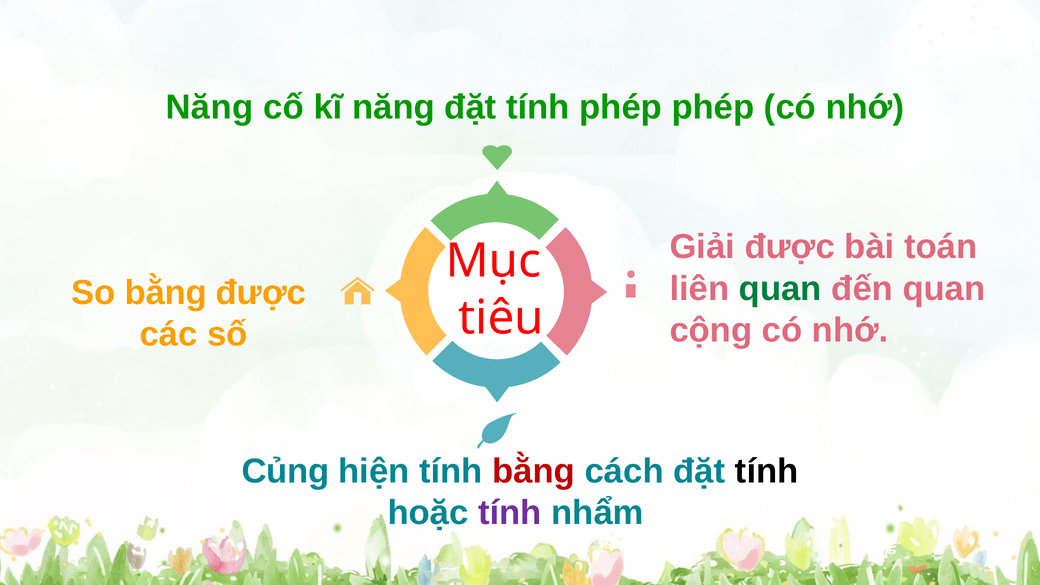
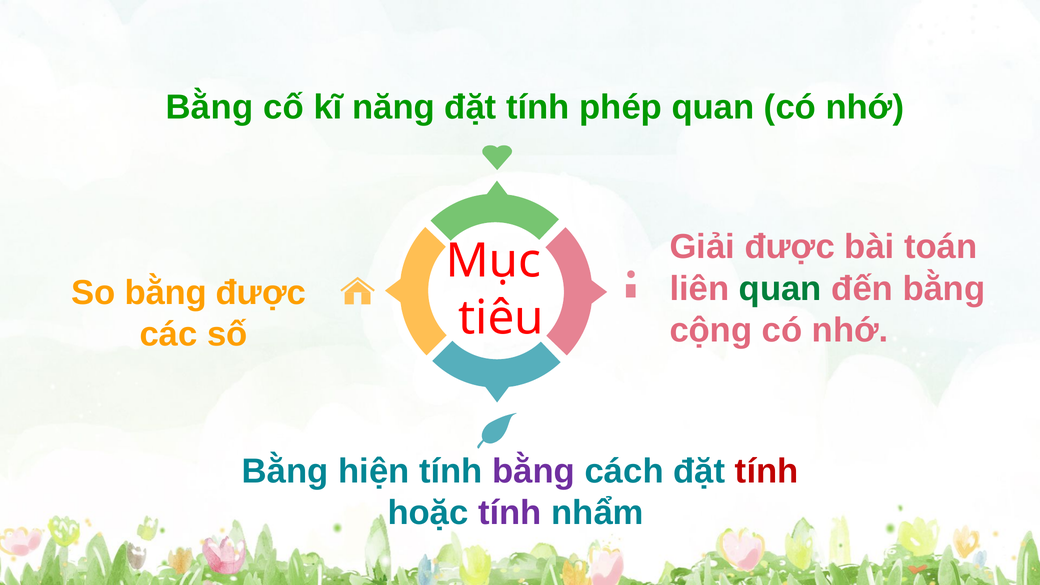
Năng: Năng -> Bằng (209, 107)
phép phép: phép -> quan (713, 107)
đến quan: quan -> bằng (944, 289)
Củng: Củng -> Bằng (285, 471)
bằng colour: red -> purple (534, 471)
tính colour: black -> red (767, 471)
